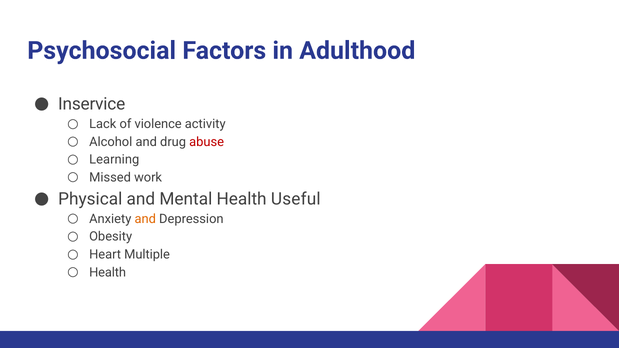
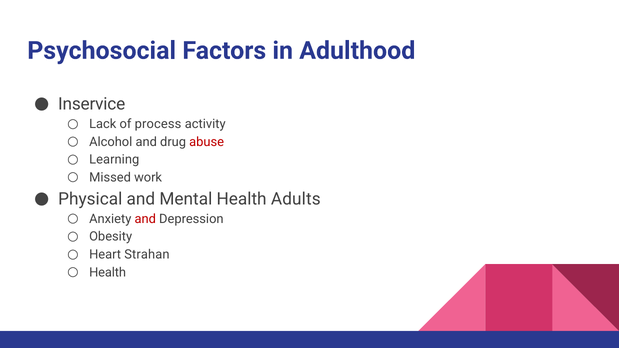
violence: violence -> process (158, 124)
Useful: Useful -> Adults (296, 199)
and colour: orange -> red (145, 219)
Multiple: Multiple -> Strahan (147, 255)
